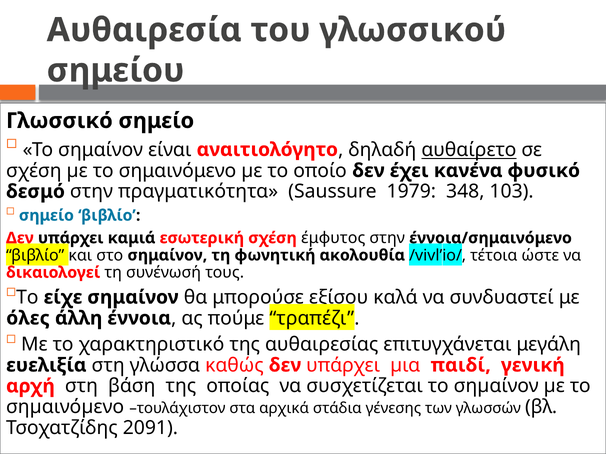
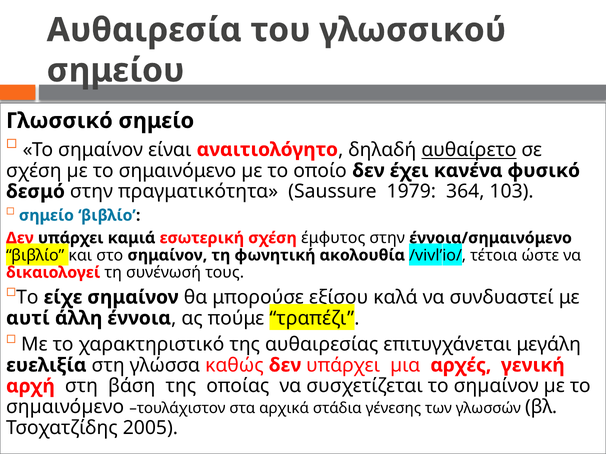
348: 348 -> 364 (465, 192)
όλες: όλες -> αυτί (28, 319)
παιδί: παιδί -> αρχές (461, 366)
2091: 2091 -> 2005 (150, 428)
